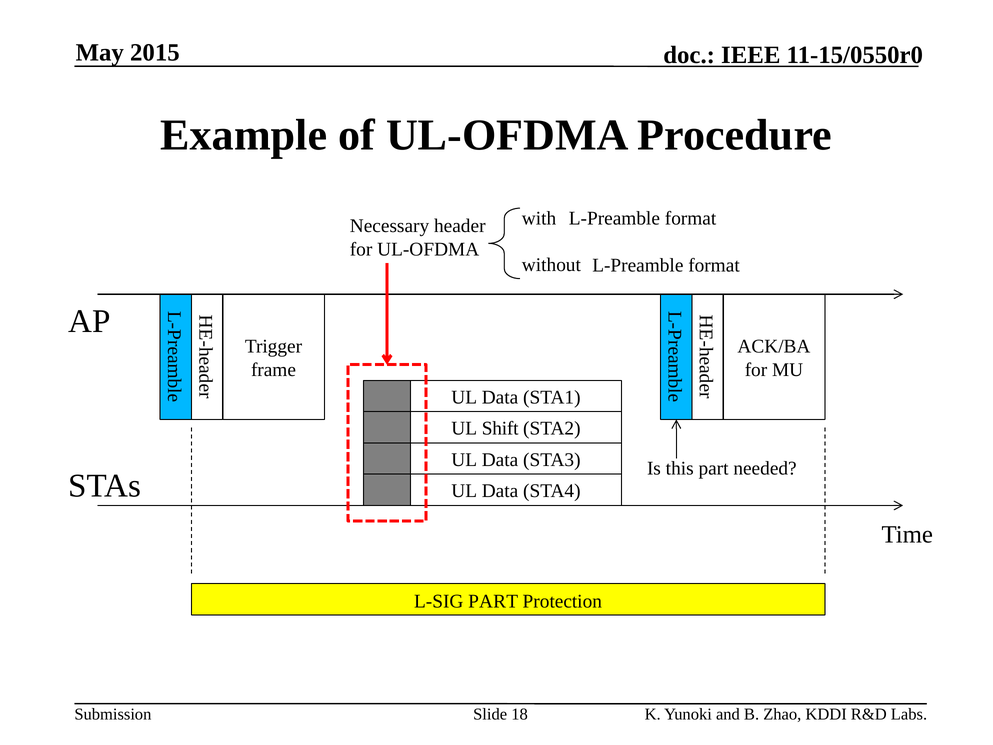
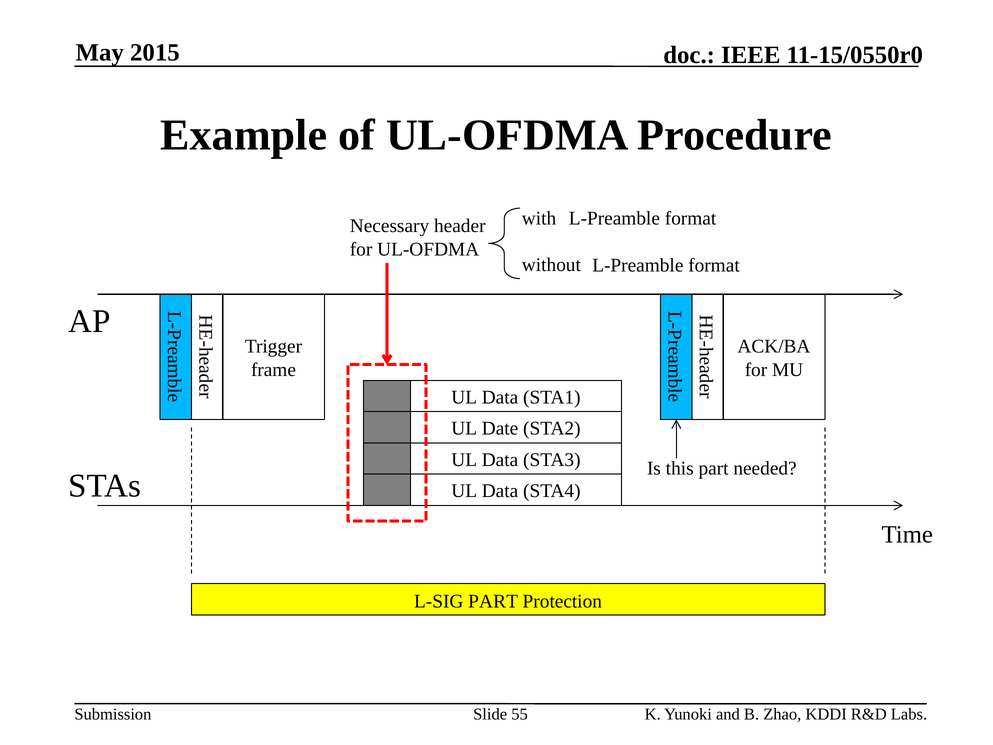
Shift: Shift -> Date (500, 428)
18: 18 -> 55 (520, 714)
